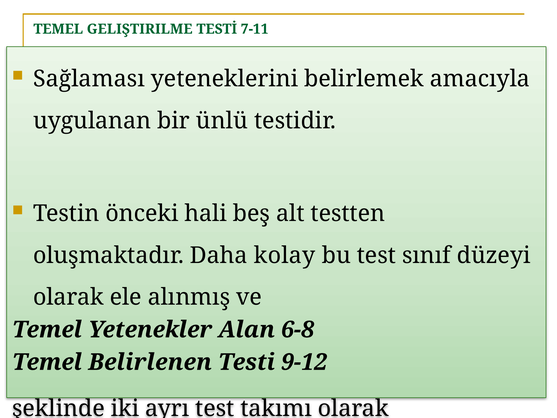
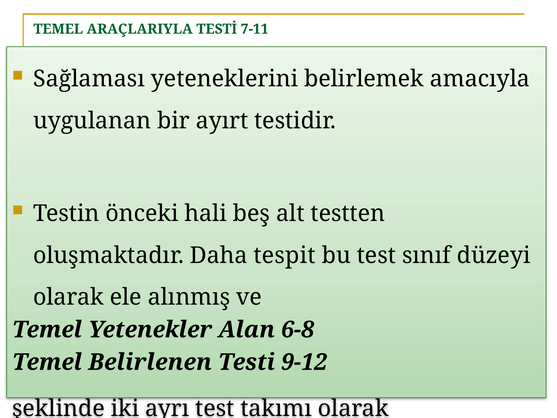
GELIŞTIRILME: GELIŞTIRILME -> ARAÇLARIYLA (140, 29)
ünlü: ünlü -> ayırt (222, 121)
kolay: kolay -> tespit (285, 255)
